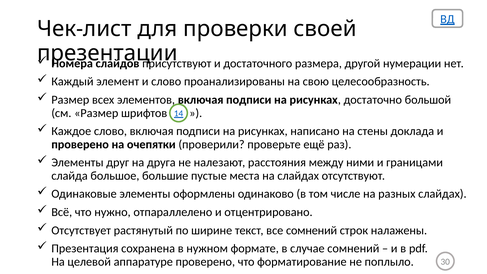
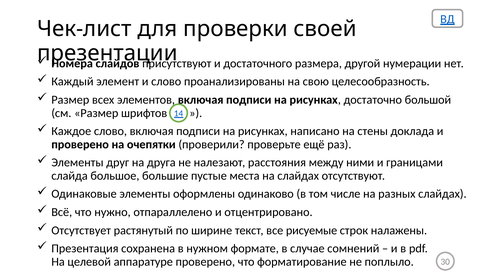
все сомнений: сомнений -> рисуемые (312, 230)
